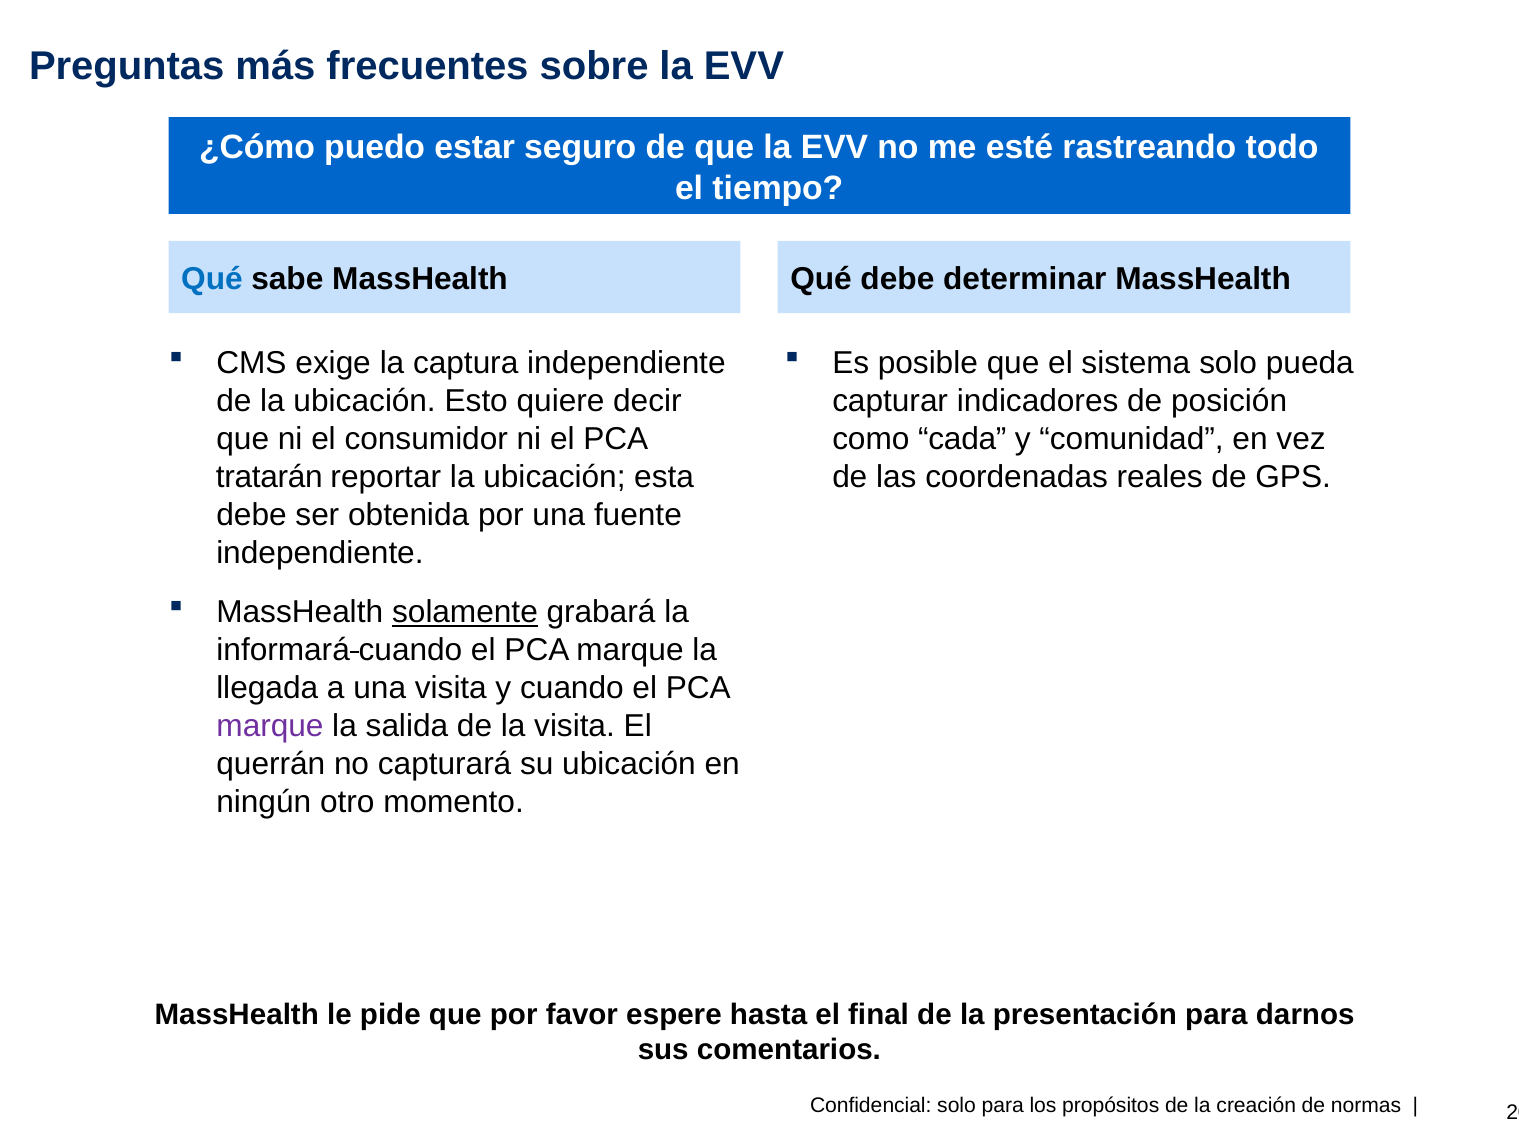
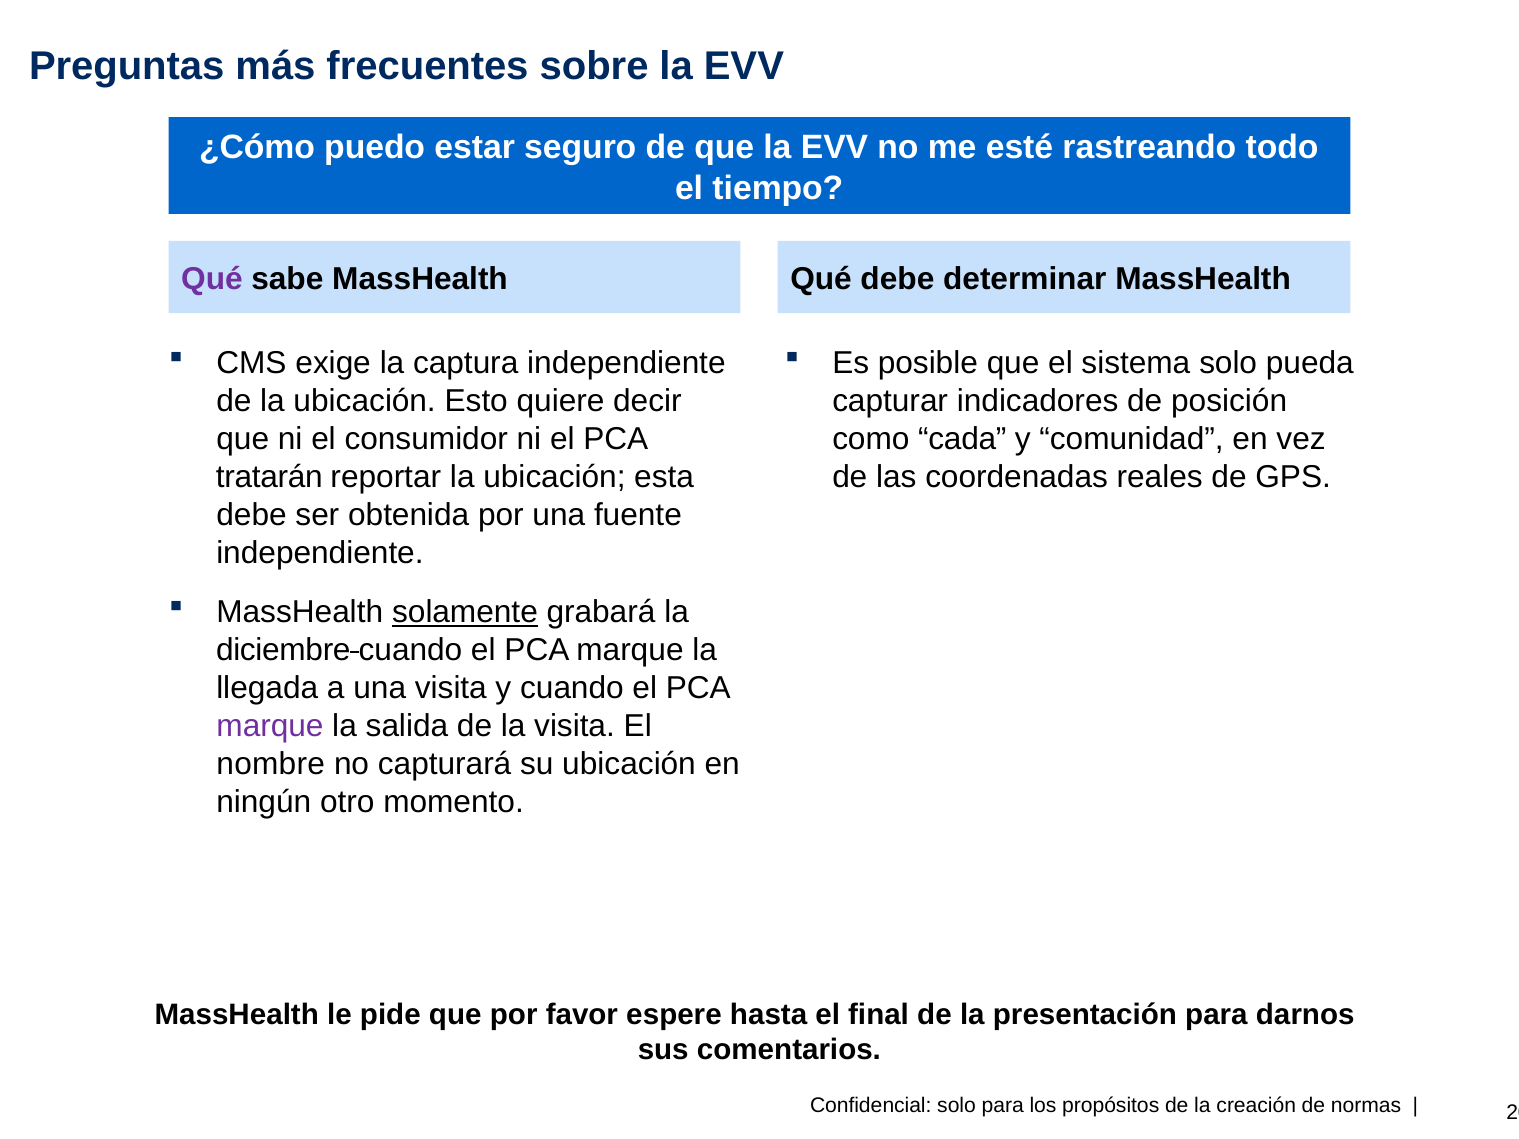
Qué colour: blue -> purple (212, 279)
informará: informará -> diciembre (283, 650)
querrán: querrán -> nombre (271, 764)
